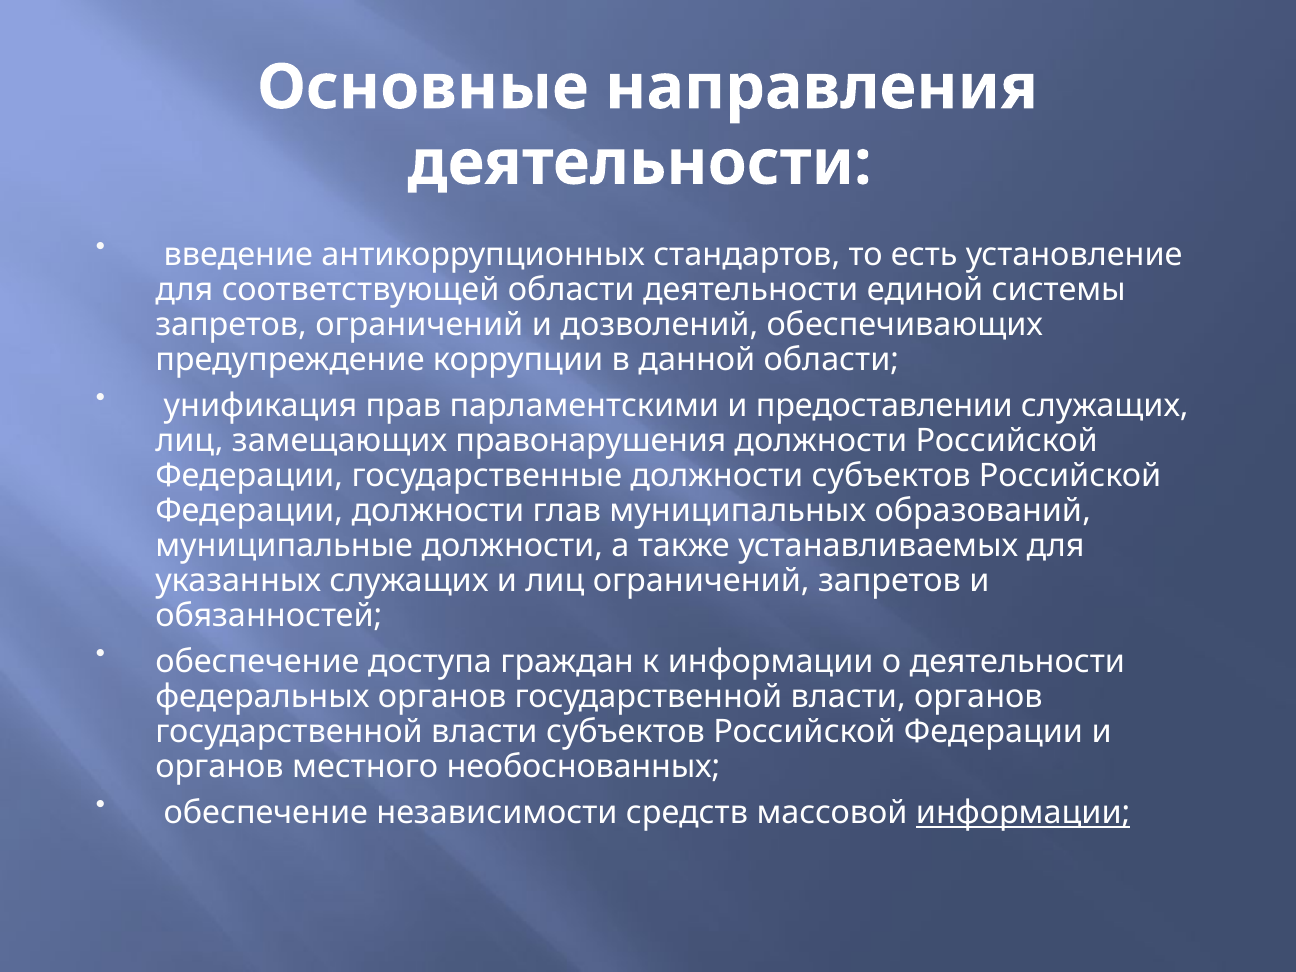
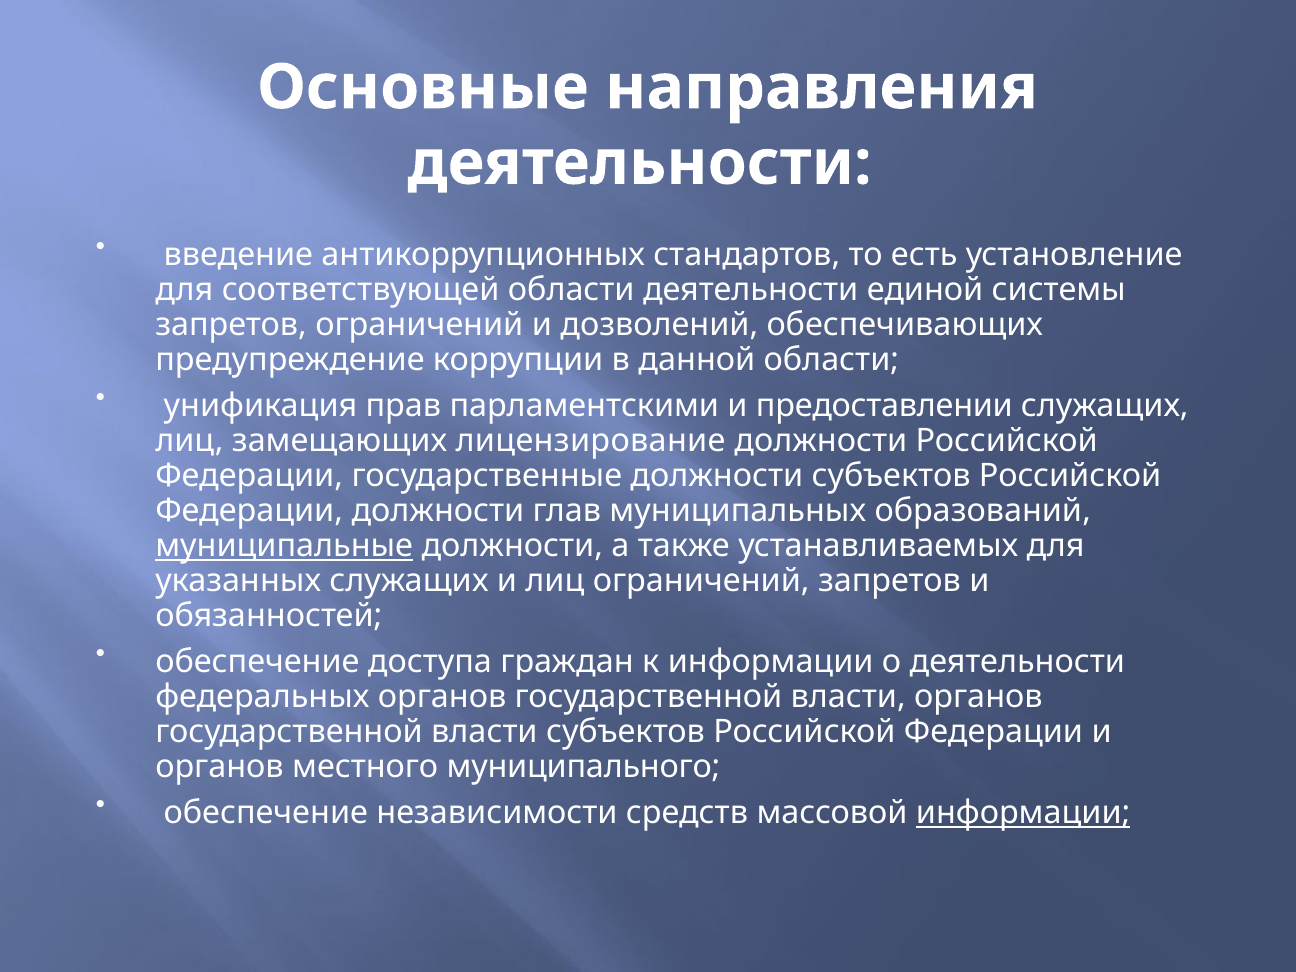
правонарушения: правонарушения -> лицензирование (591, 441)
муниципальные underline: none -> present (284, 546)
необоснованных: необоснованных -> муниципального (583, 767)
